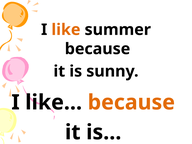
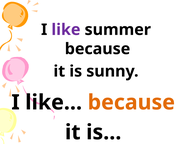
like colour: orange -> purple (66, 30)
